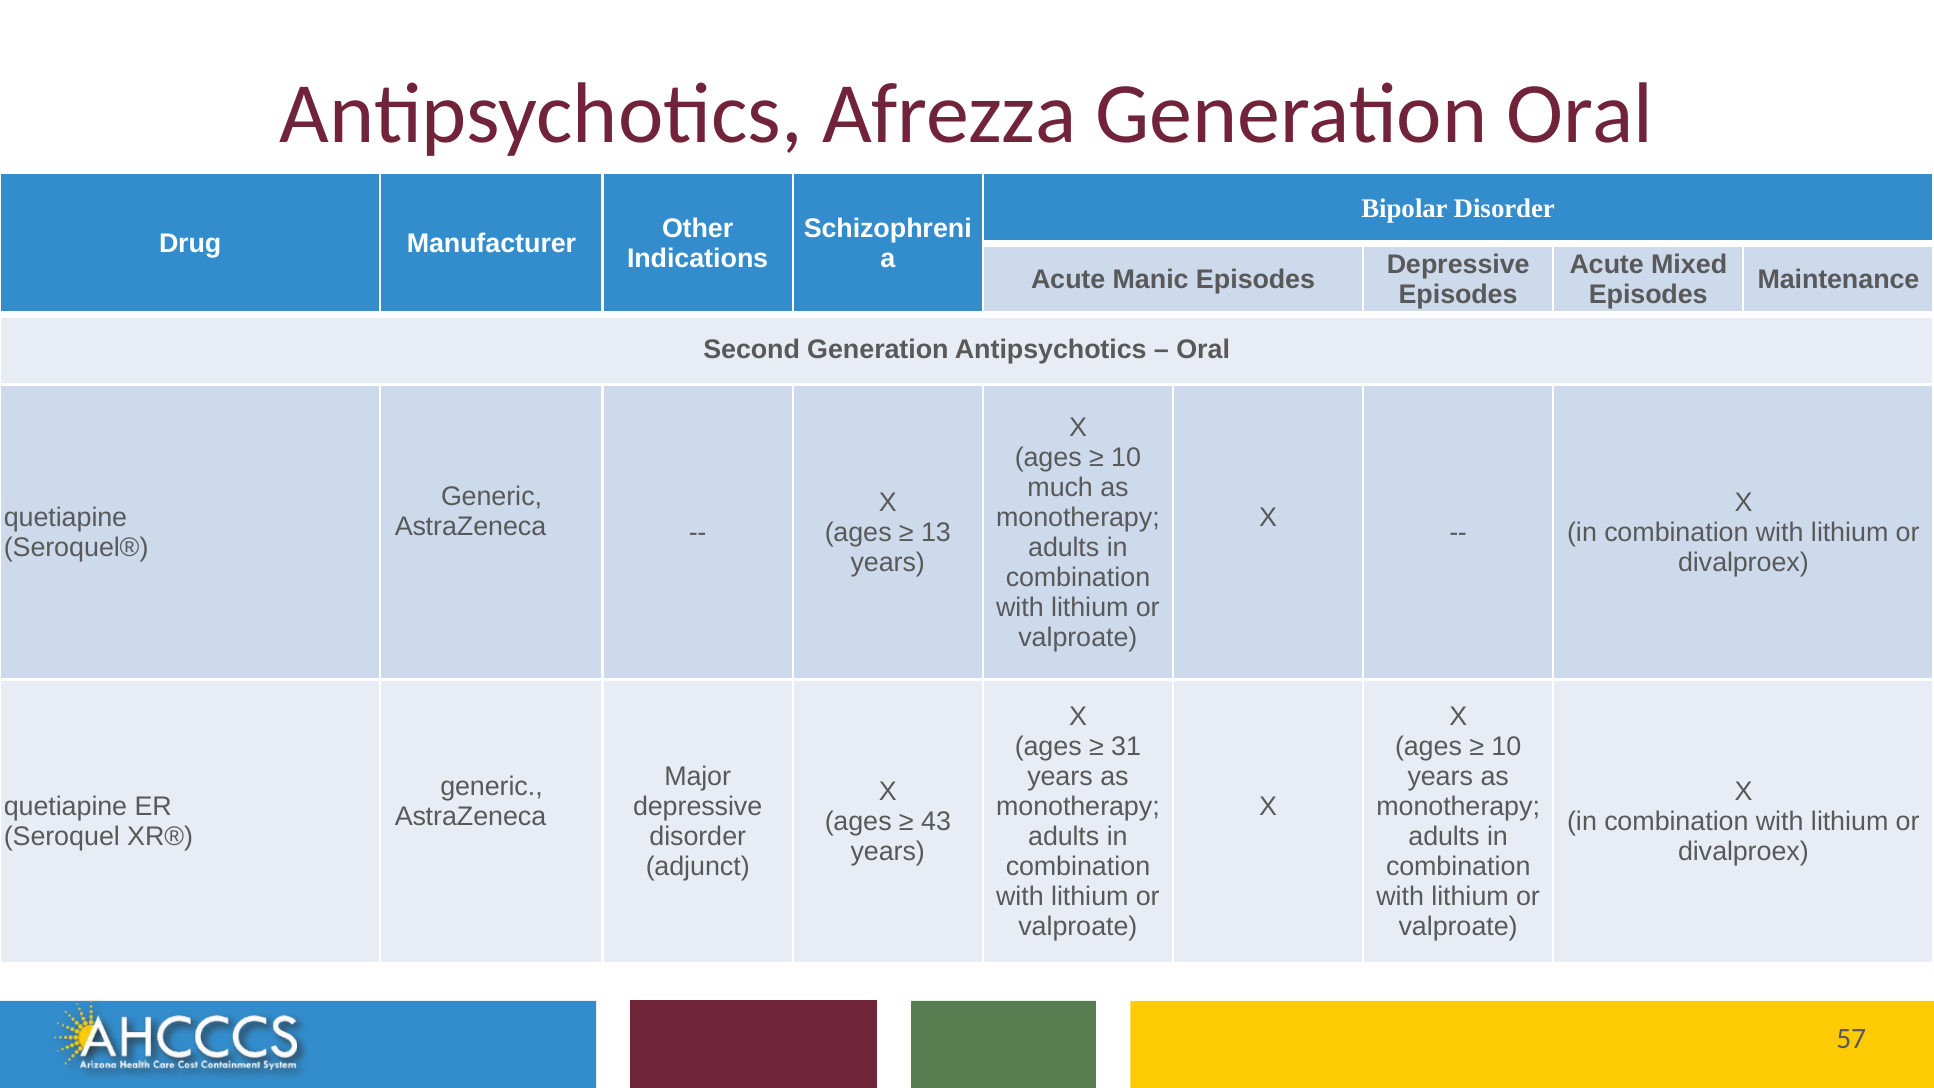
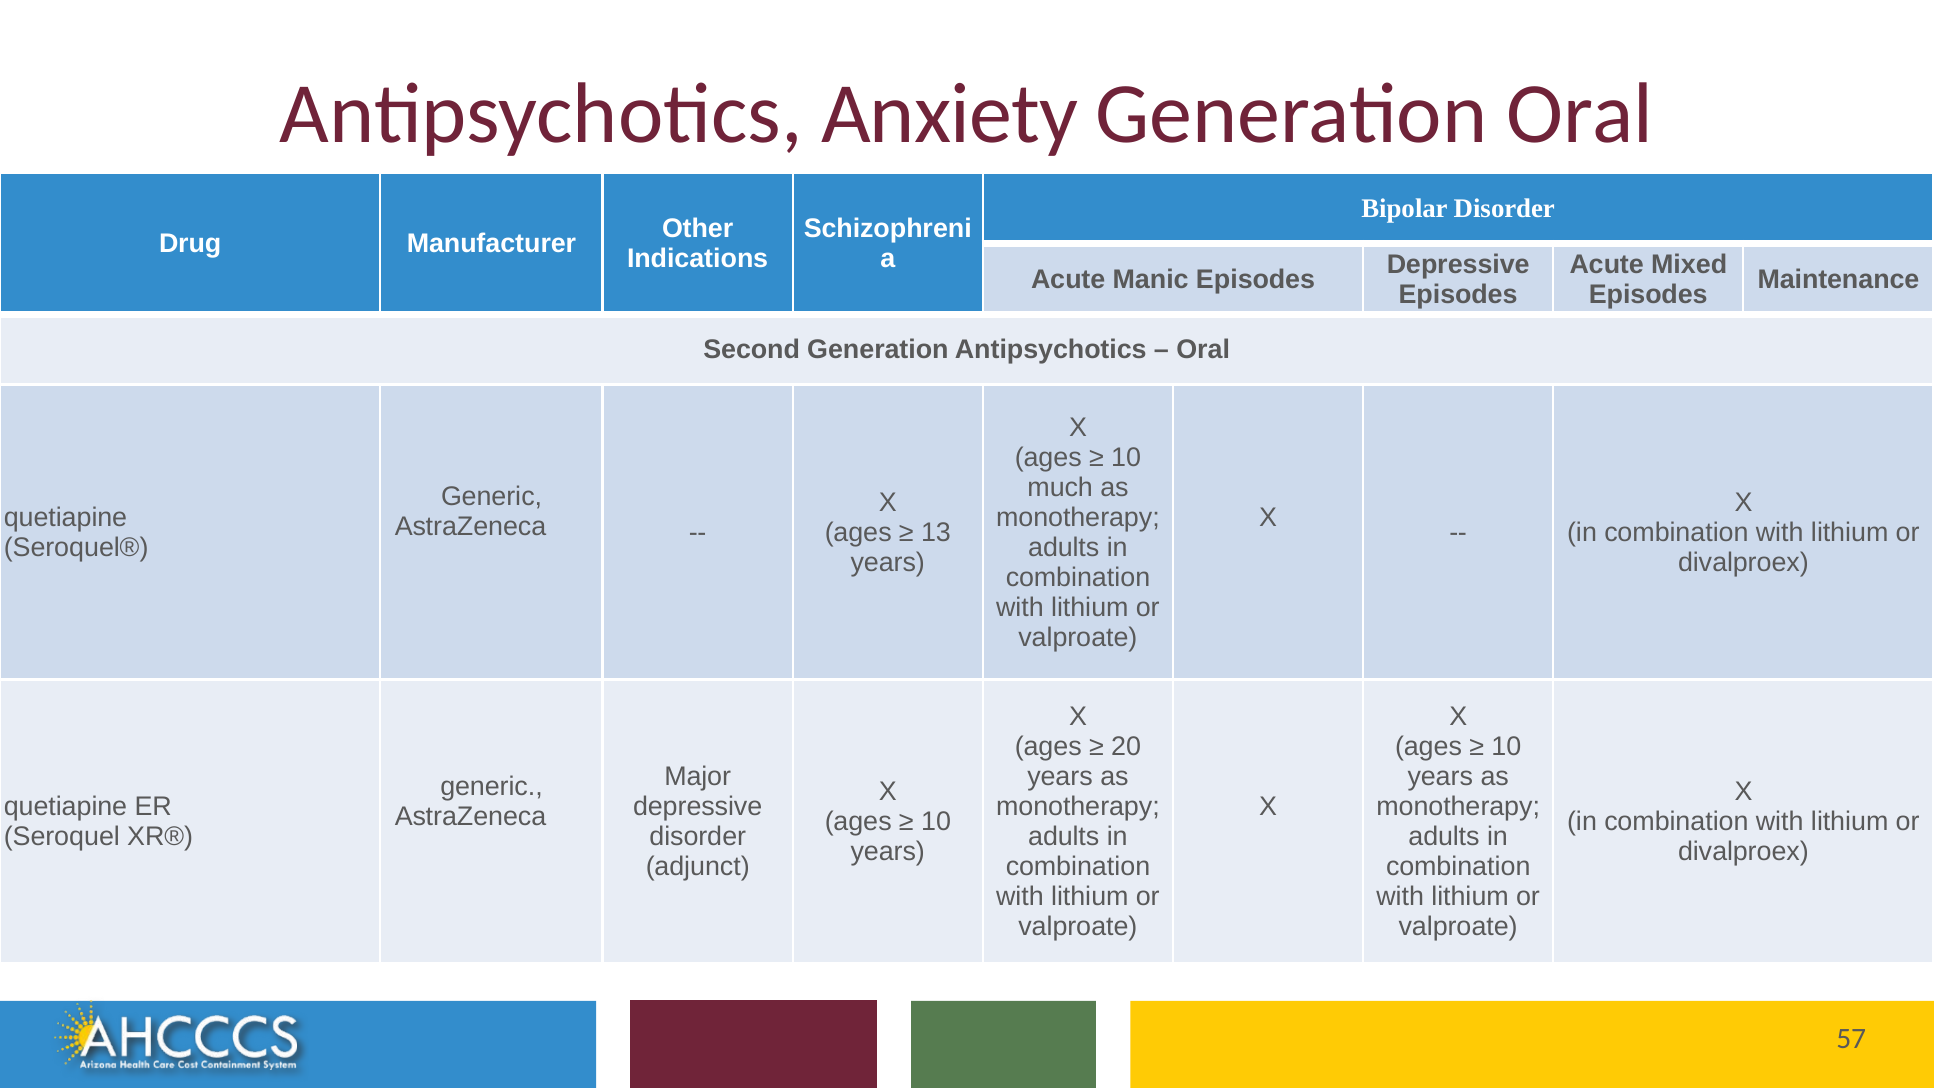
Afrezza: Afrezza -> Anxiety (950, 114)
31: 31 -> 20 (1126, 747)
43: 43 -> 10 (936, 822)
